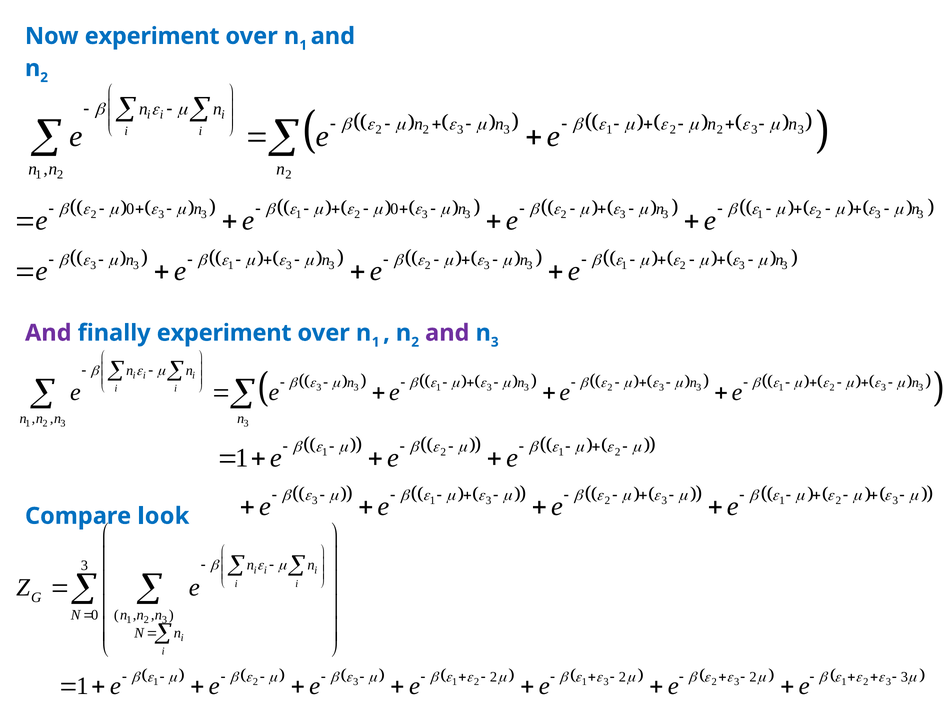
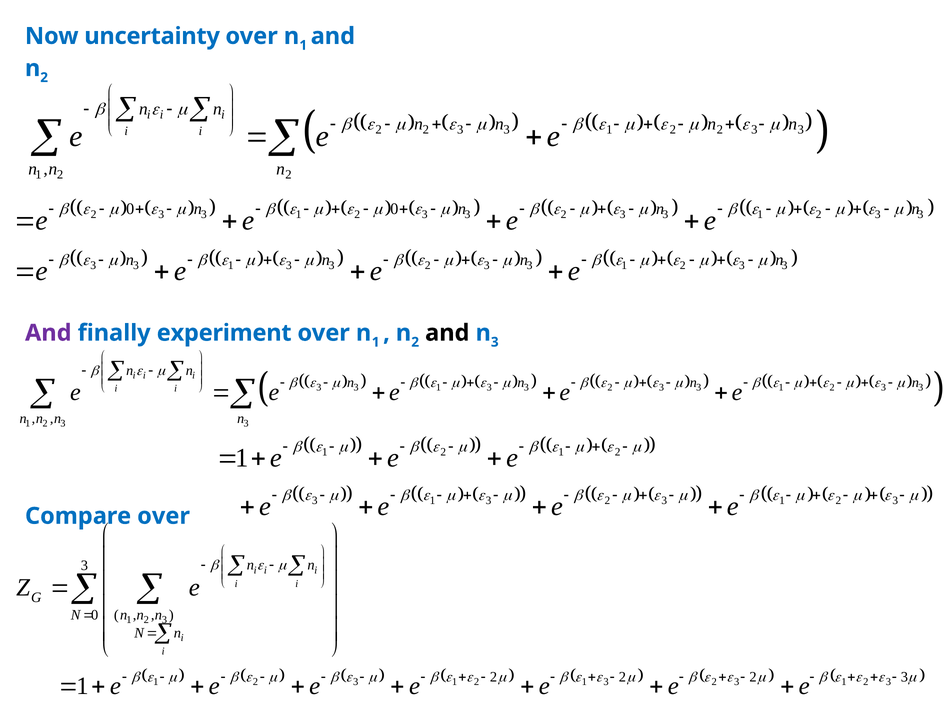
Now experiment: experiment -> uncertainty (152, 36)
and colour: purple -> black (447, 333)
Compare look: look -> over (164, 516)
